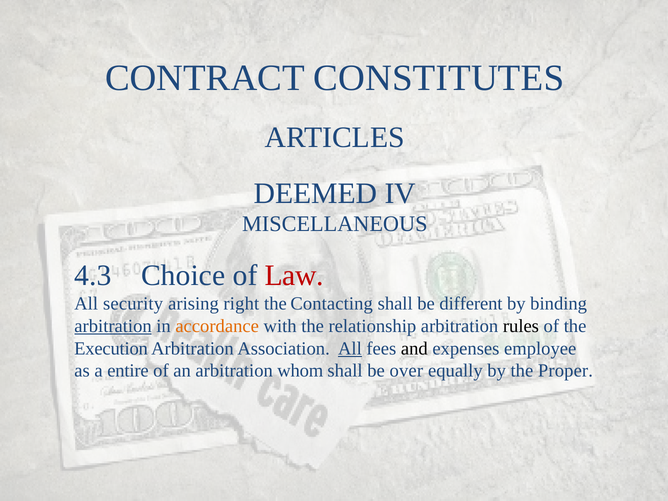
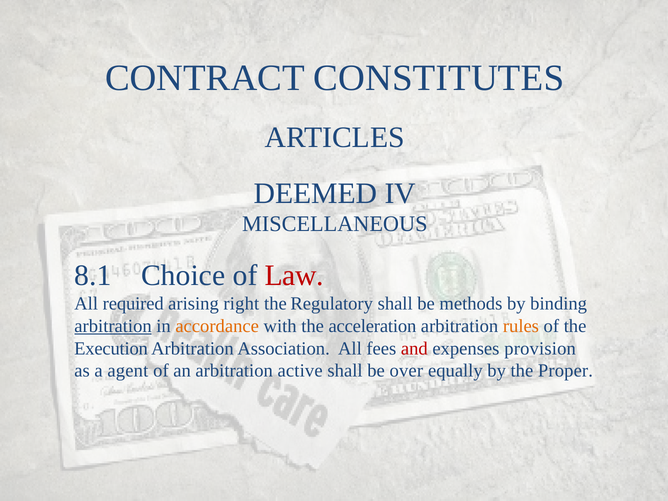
4.3: 4.3 -> 8.1 (93, 276)
security: security -> required (133, 304)
Contacting: Contacting -> Regulatory (332, 304)
different: different -> methods (471, 304)
relationship: relationship -> acceleration (372, 326)
rules colour: black -> orange (521, 326)
All underline: present -> none (350, 348)
and colour: black -> red (414, 348)
employee: employee -> provision (540, 348)
entire: entire -> agent (128, 371)
whom: whom -> active (300, 371)
